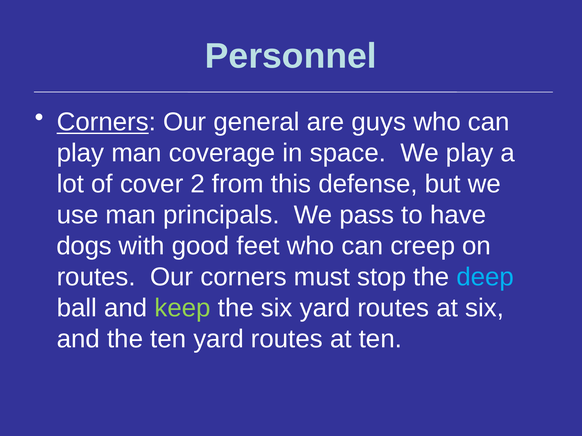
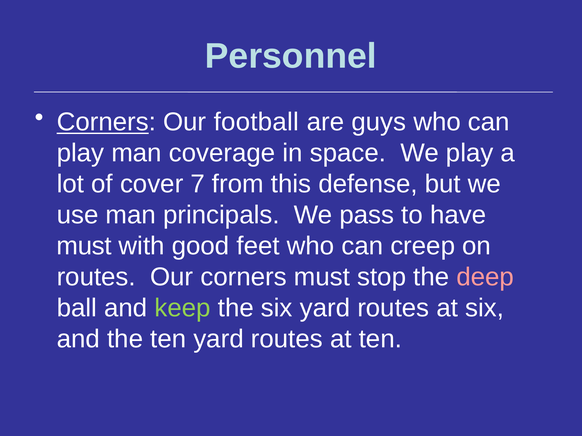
general: general -> football (256, 122)
2: 2 -> 7 (198, 184)
dogs: dogs -> must (84, 246)
deep colour: light blue -> pink (485, 277)
